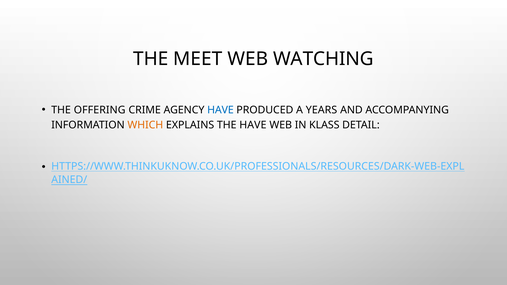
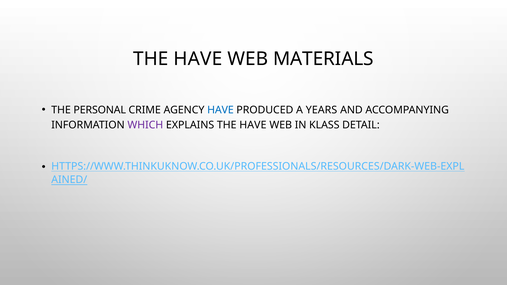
MEET: MEET -> HAVE (198, 59)
WATCHING: WATCHING -> MATERIALS (323, 59)
OFFERING: OFFERING -> PERSONAL (100, 110)
WHICH colour: orange -> purple (145, 125)
